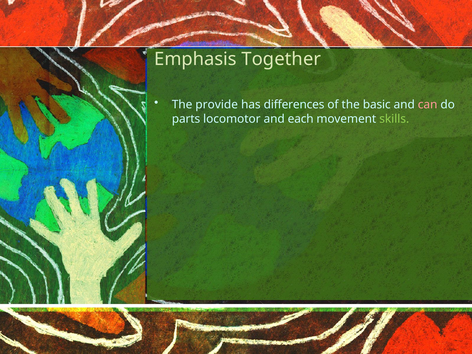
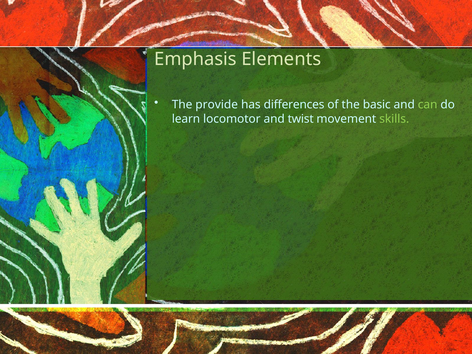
Together: Together -> Elements (281, 59)
can colour: pink -> light green (428, 105)
parts: parts -> learn (186, 119)
each: each -> twist (301, 119)
